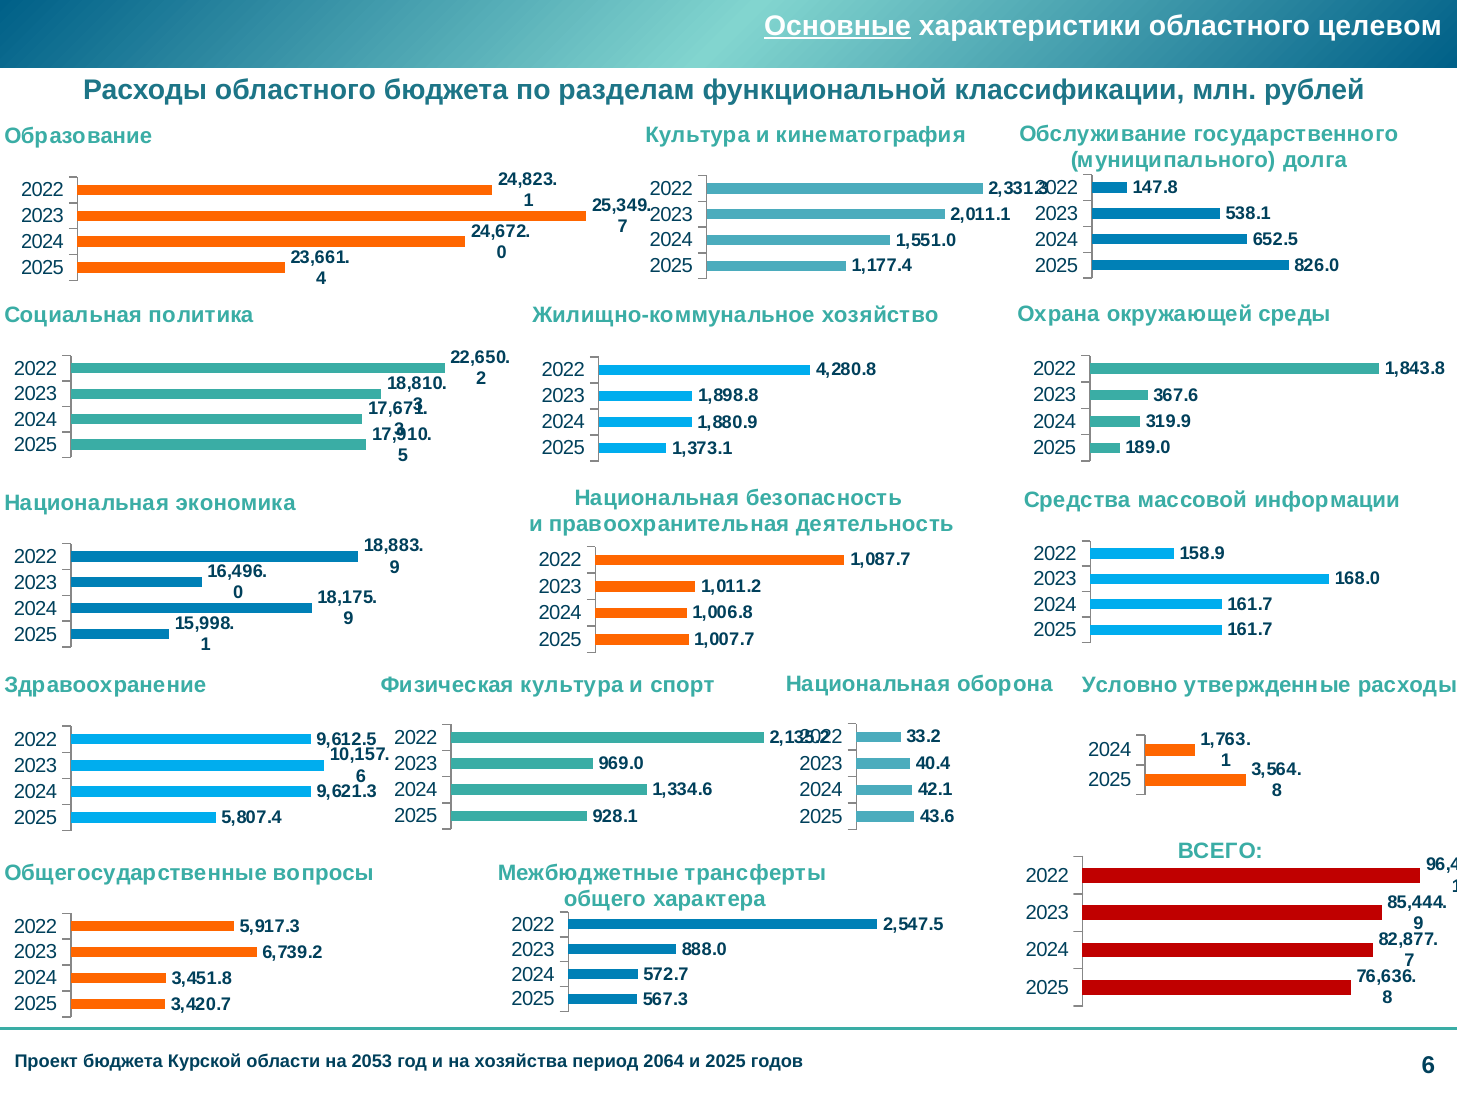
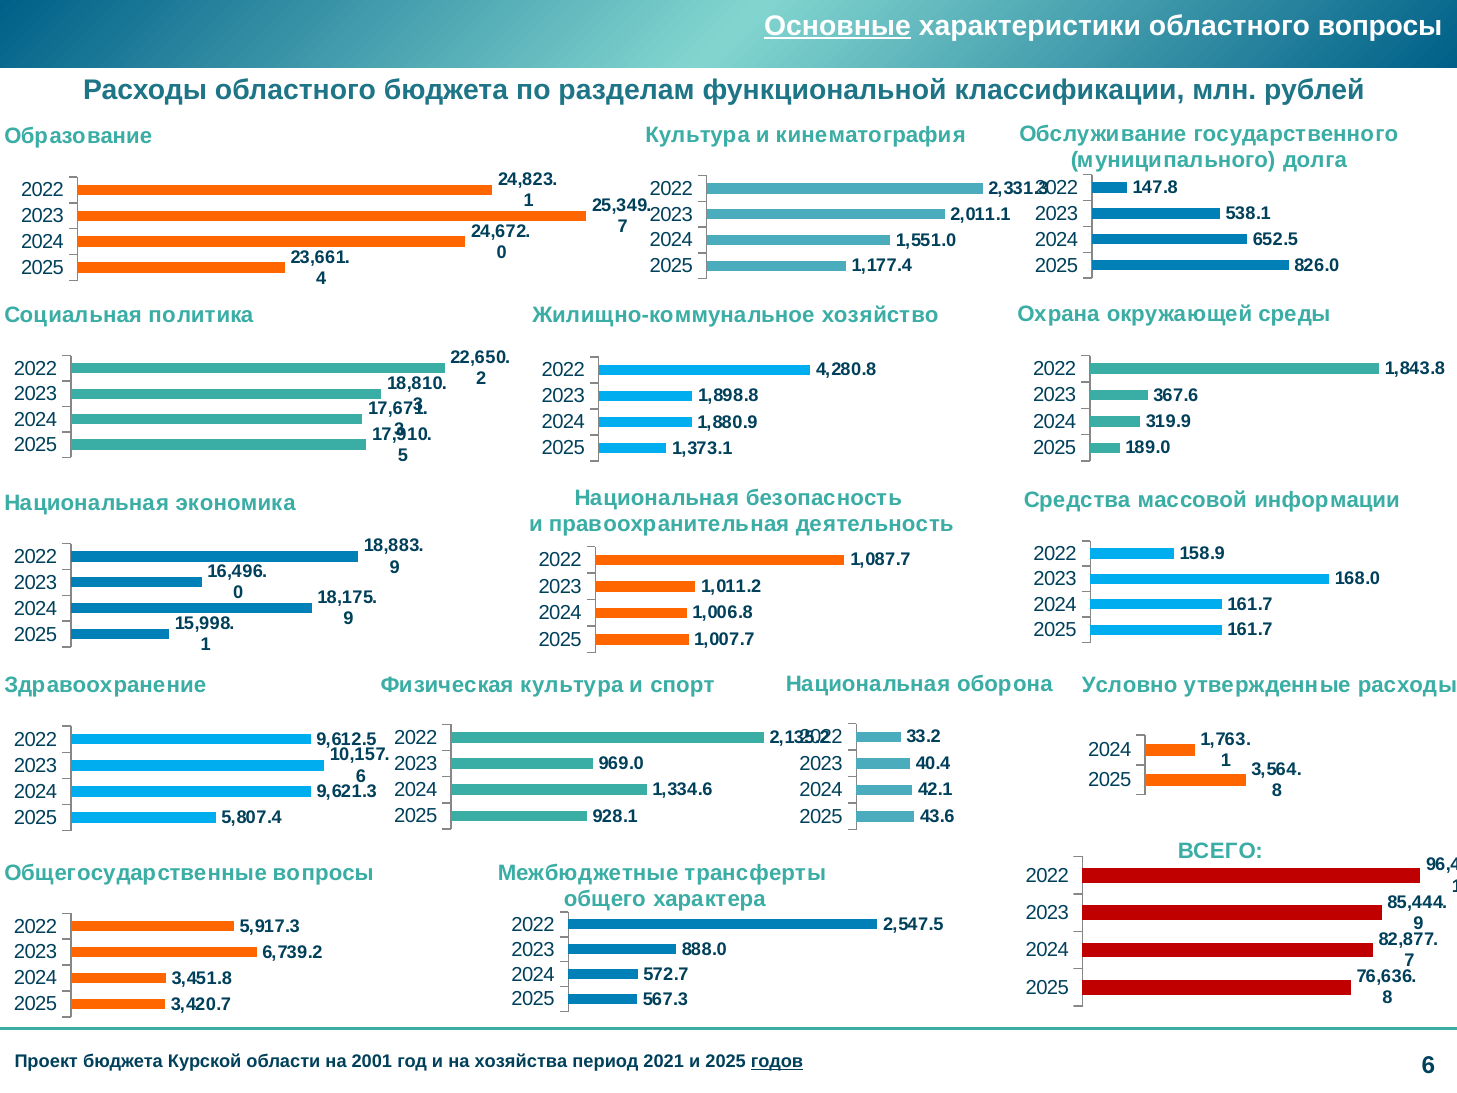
областного целевом: целевом -> вопросы (1380, 26)
2053: 2053 -> 2001 (372, 1062)
2064: 2064 -> 2021 (664, 1062)
годов underline: none -> present (777, 1062)
